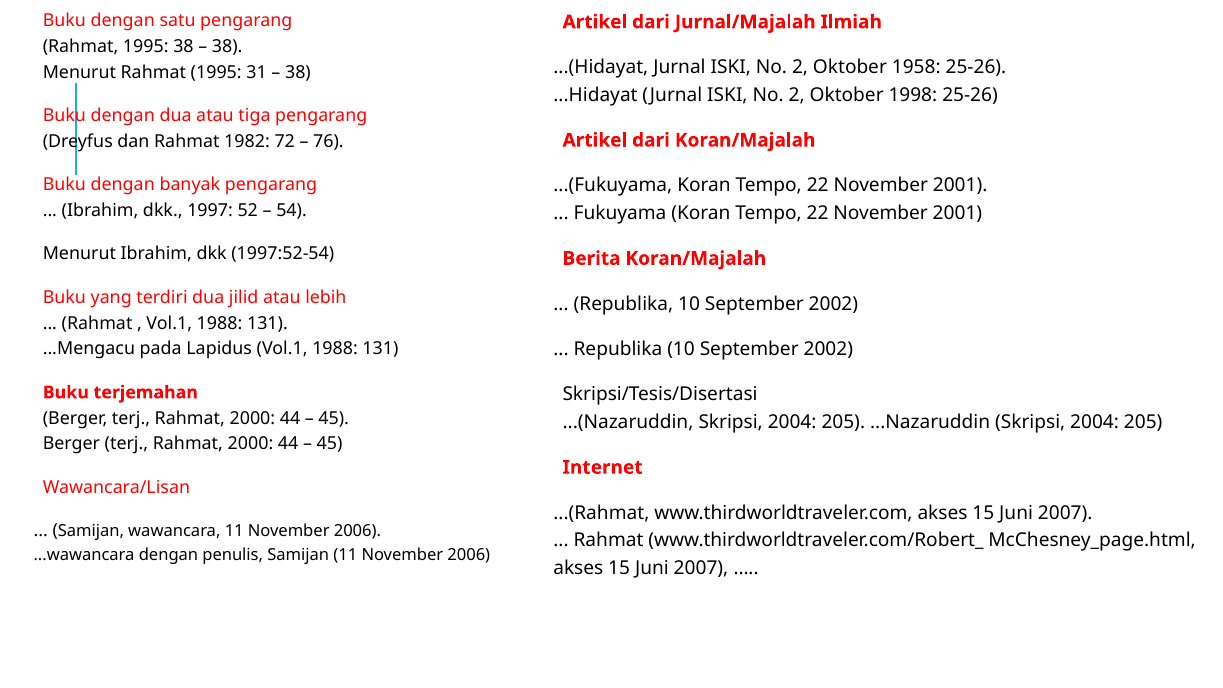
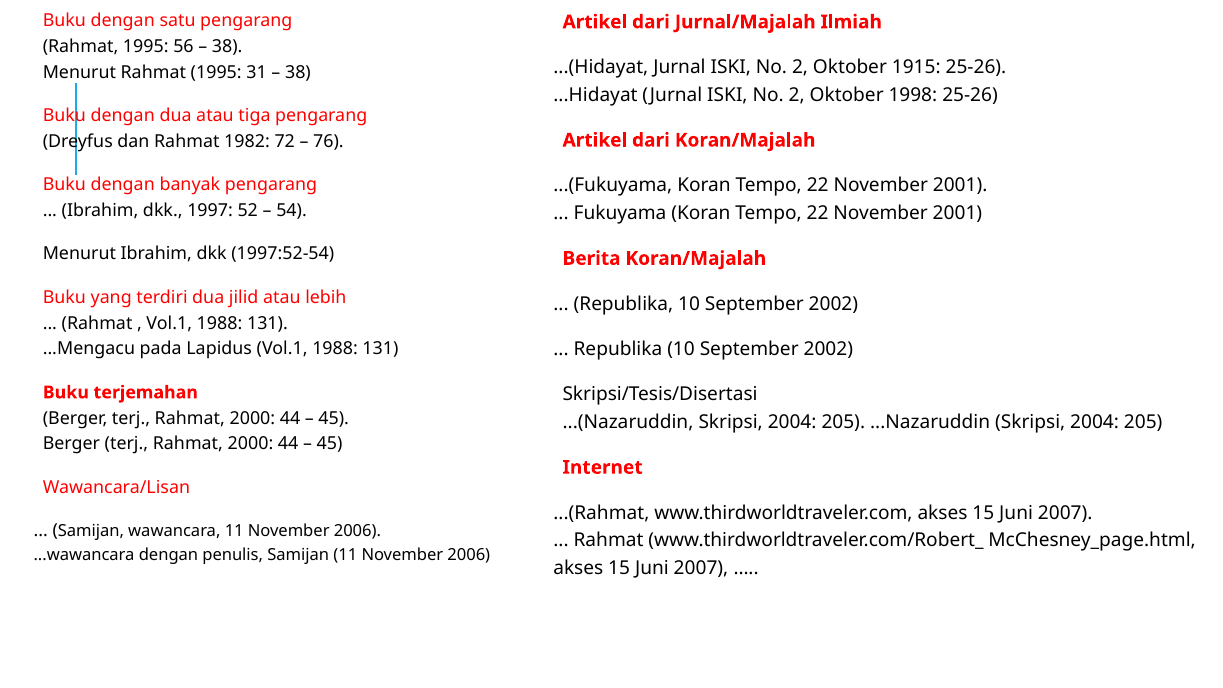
1995 38: 38 -> 56 (183, 46)
1958: 1958 -> 1915 (916, 67)
